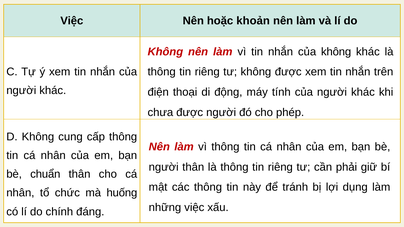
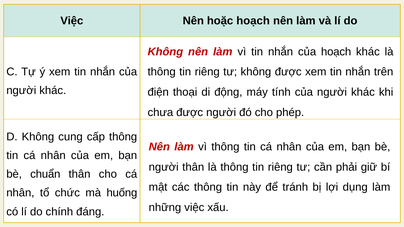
hoặc khoản: khoản -> hoạch (253, 21)
của không: không -> hoạch (336, 52)
